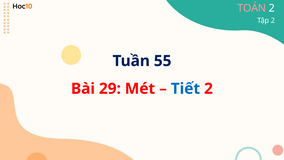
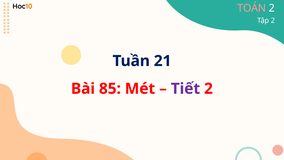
55: 55 -> 21 (163, 61)
29: 29 -> 85 (110, 89)
Tiết colour: blue -> purple (185, 89)
